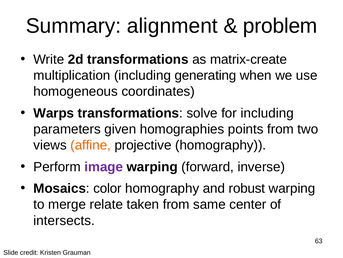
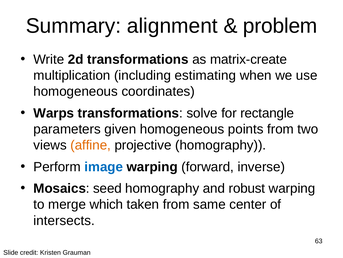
generating: generating -> estimating (205, 75)
for including: including -> rectangle (267, 113)
given homographies: homographies -> homogeneous (182, 129)
image colour: purple -> blue (104, 166)
color: color -> seed (107, 188)
relate: relate -> which (106, 204)
